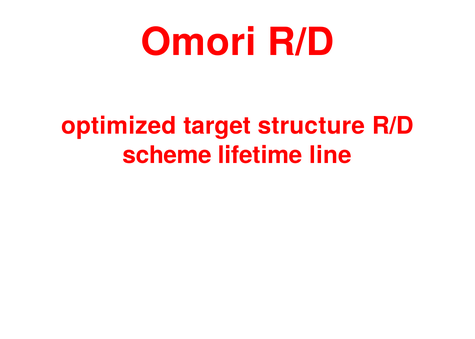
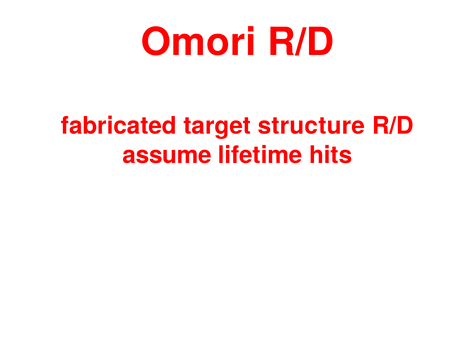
optimized: optimized -> fabricated (119, 126)
scheme: scheme -> assume (167, 155)
line: line -> hits (331, 155)
